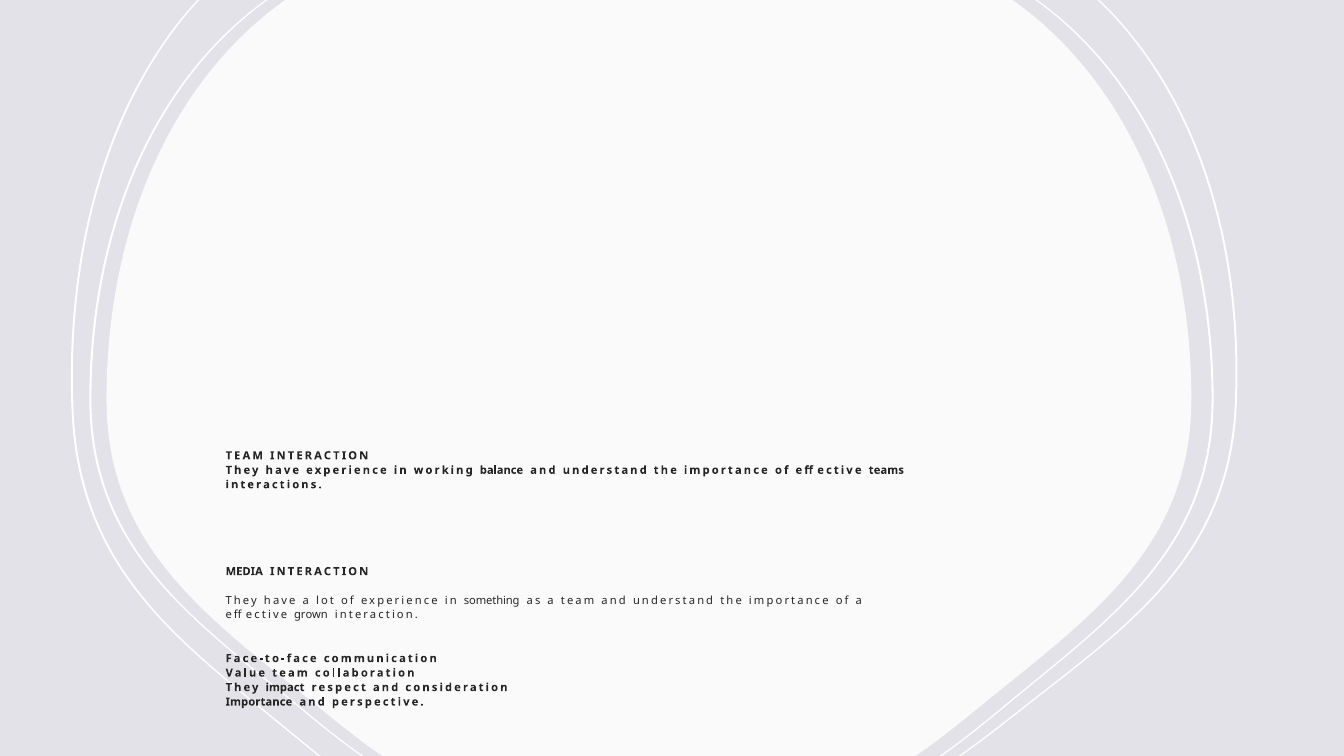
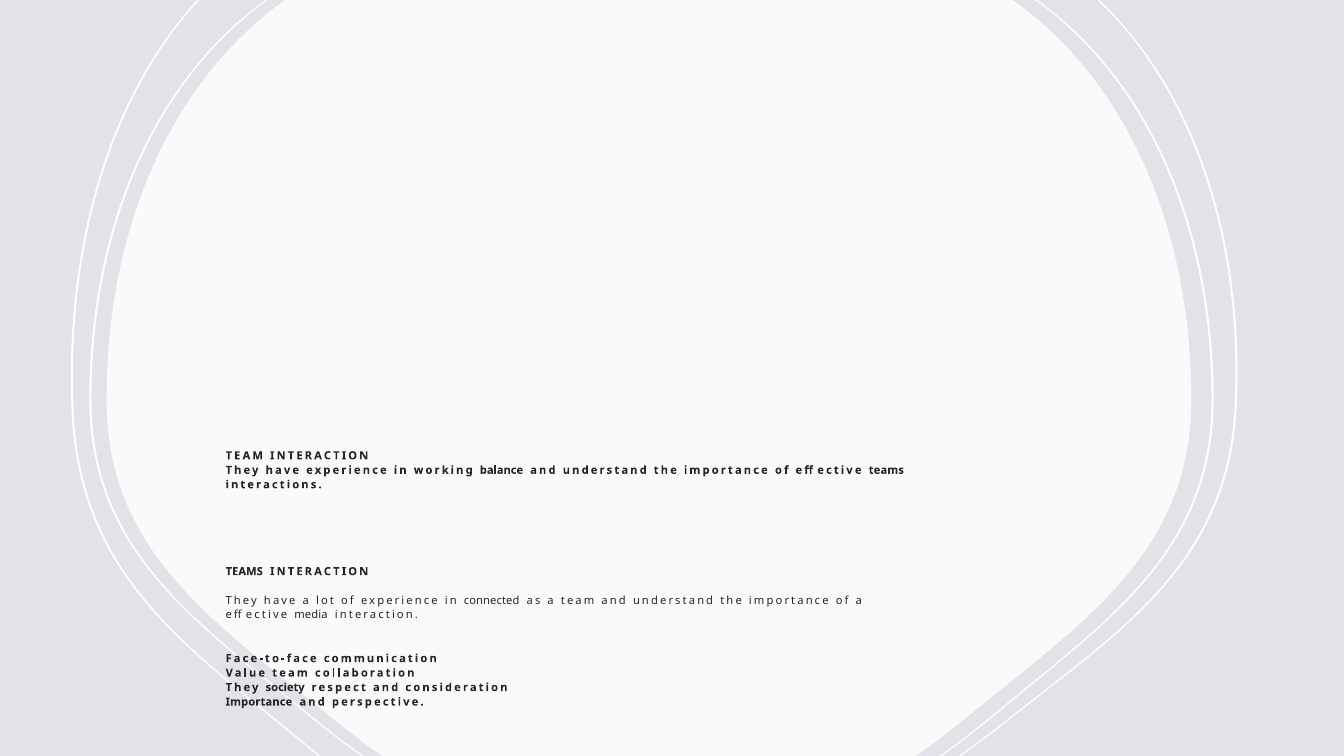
MEDIA: MEDIA -> TEAMS (244, 571)
something: something -> connected (492, 600)
grown: grown -> media (311, 615)
impact: impact -> society (285, 687)
